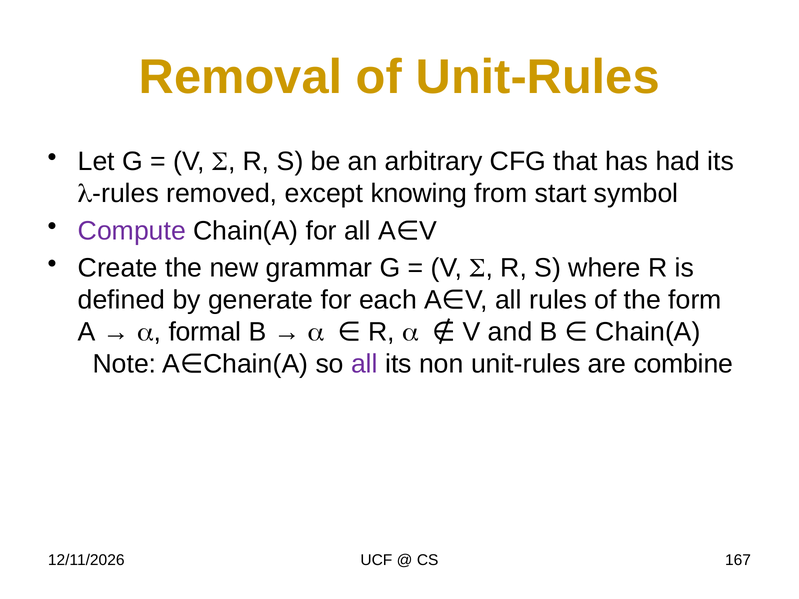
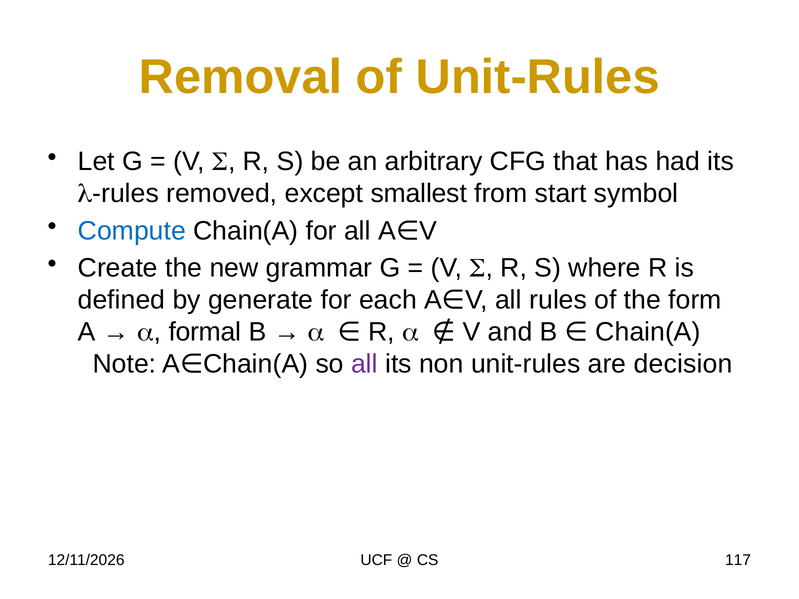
knowing: knowing -> smallest (419, 194)
Compute colour: purple -> blue (132, 231)
combine: combine -> decision (683, 364)
167: 167 -> 117 (738, 560)
